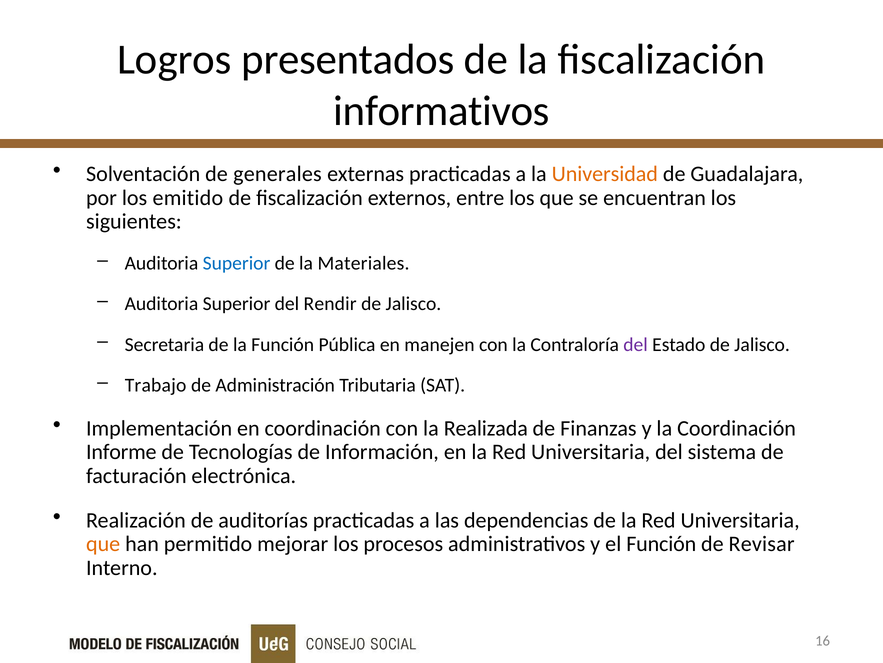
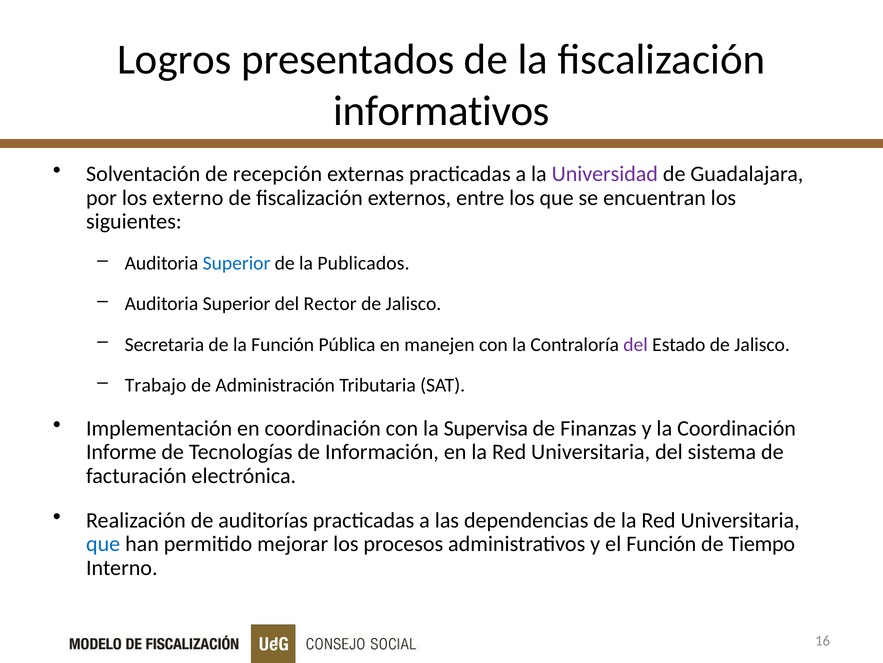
generales: generales -> recepción (277, 174)
Universidad colour: orange -> purple (605, 174)
emitido: emitido -> externo (188, 198)
Materiales: Materiales -> Publicados (364, 263)
Rendir: Rendir -> Rector (330, 304)
Realizada: Realizada -> Supervisa (486, 428)
que colour: orange -> blue (103, 543)
Revisar: Revisar -> Tiempo (762, 543)
